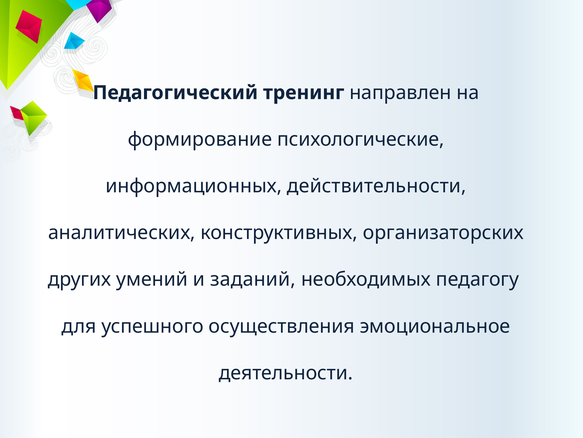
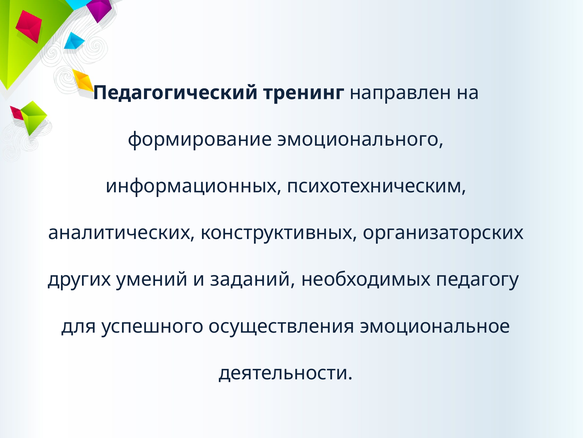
психологические: психологические -> эмоционального (361, 139)
действительности: действительности -> психотехническим (377, 186)
